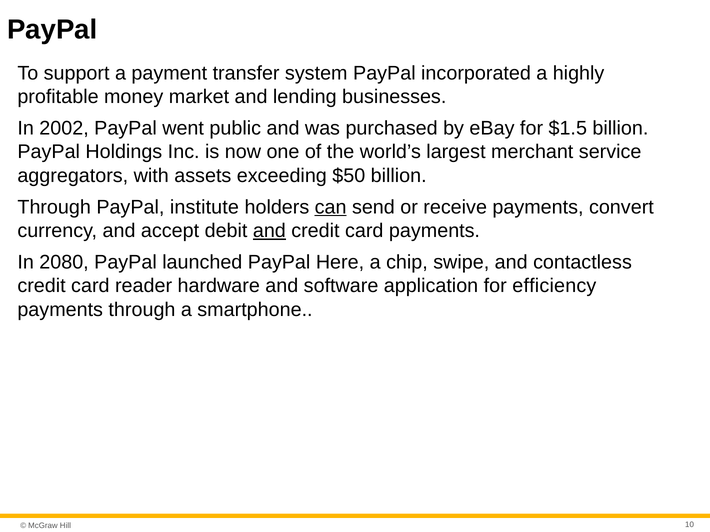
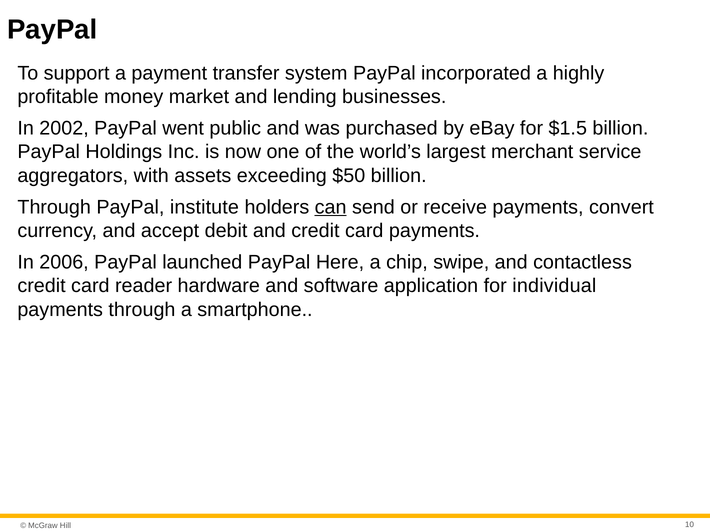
and underline: present -> none (269, 231)
2080: 2080 -> 2006 (64, 263)
efficiency: efficiency -> individual (554, 286)
